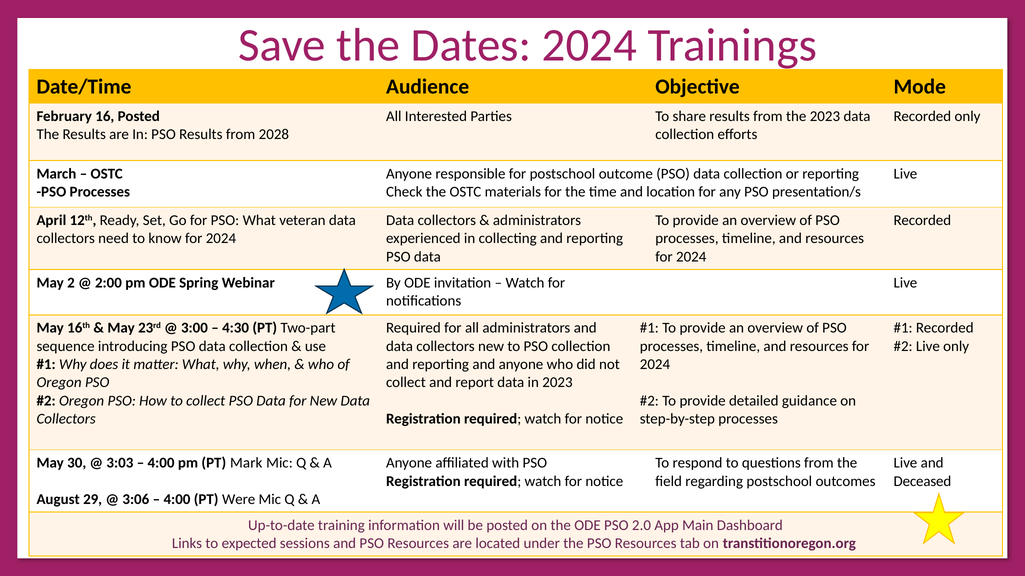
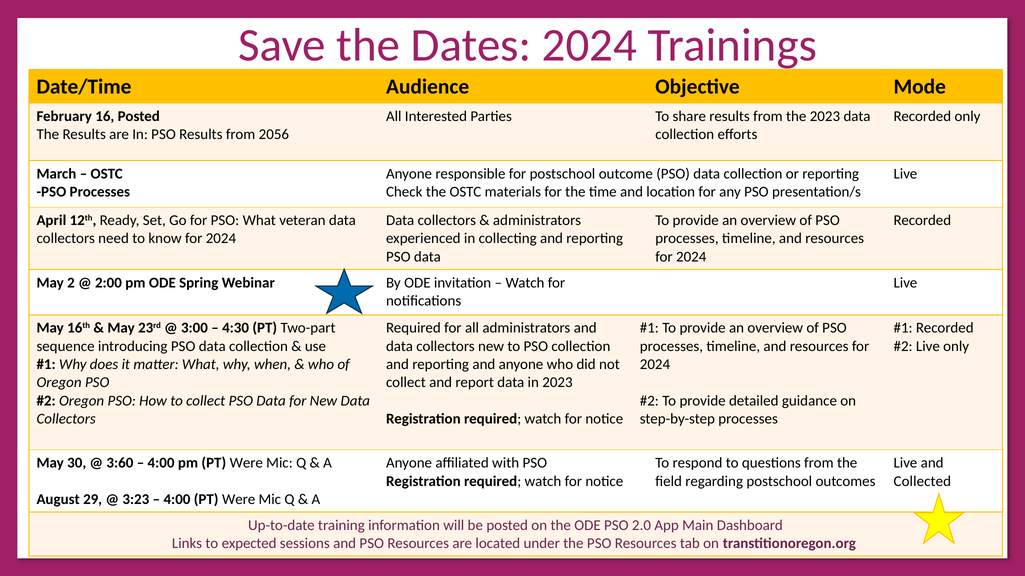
2028: 2028 -> 2056 (274, 135)
3:03: 3:03 -> 3:60 (120, 463)
pm PT Mark: Mark -> Were (246, 463)
Deceased: Deceased -> Collected (922, 482)
3:06: 3:06 -> 3:23 (136, 500)
